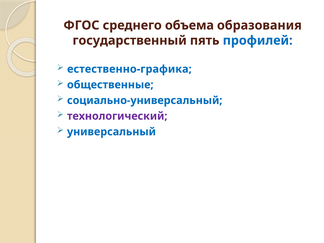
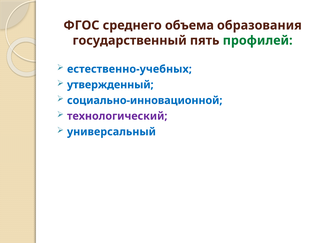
профилей colour: blue -> green (258, 40)
естественно-графика: естественно-графика -> естественно-учебных (129, 69)
общественные: общественные -> утвержденный (110, 85)
социально-универсальный: социально-универсальный -> социально-инновационной (145, 100)
